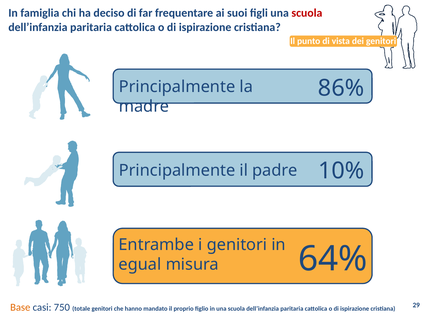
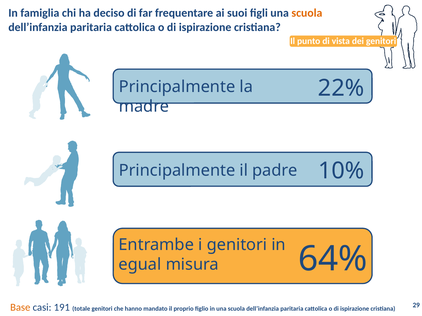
scuola colour: red -> orange (307, 13)
86%: 86% -> 22% (341, 88)
750: 750 -> 191 (62, 308)
